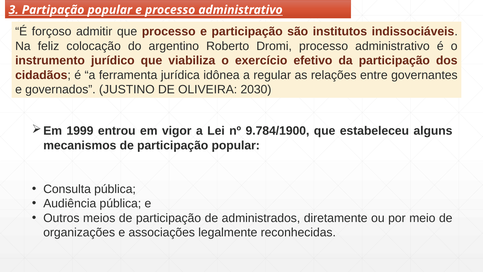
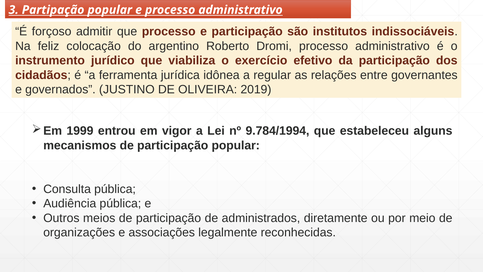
2030: 2030 -> 2019 (256, 89)
9.784/1900: 9.784/1900 -> 9.784/1994 (277, 131)
